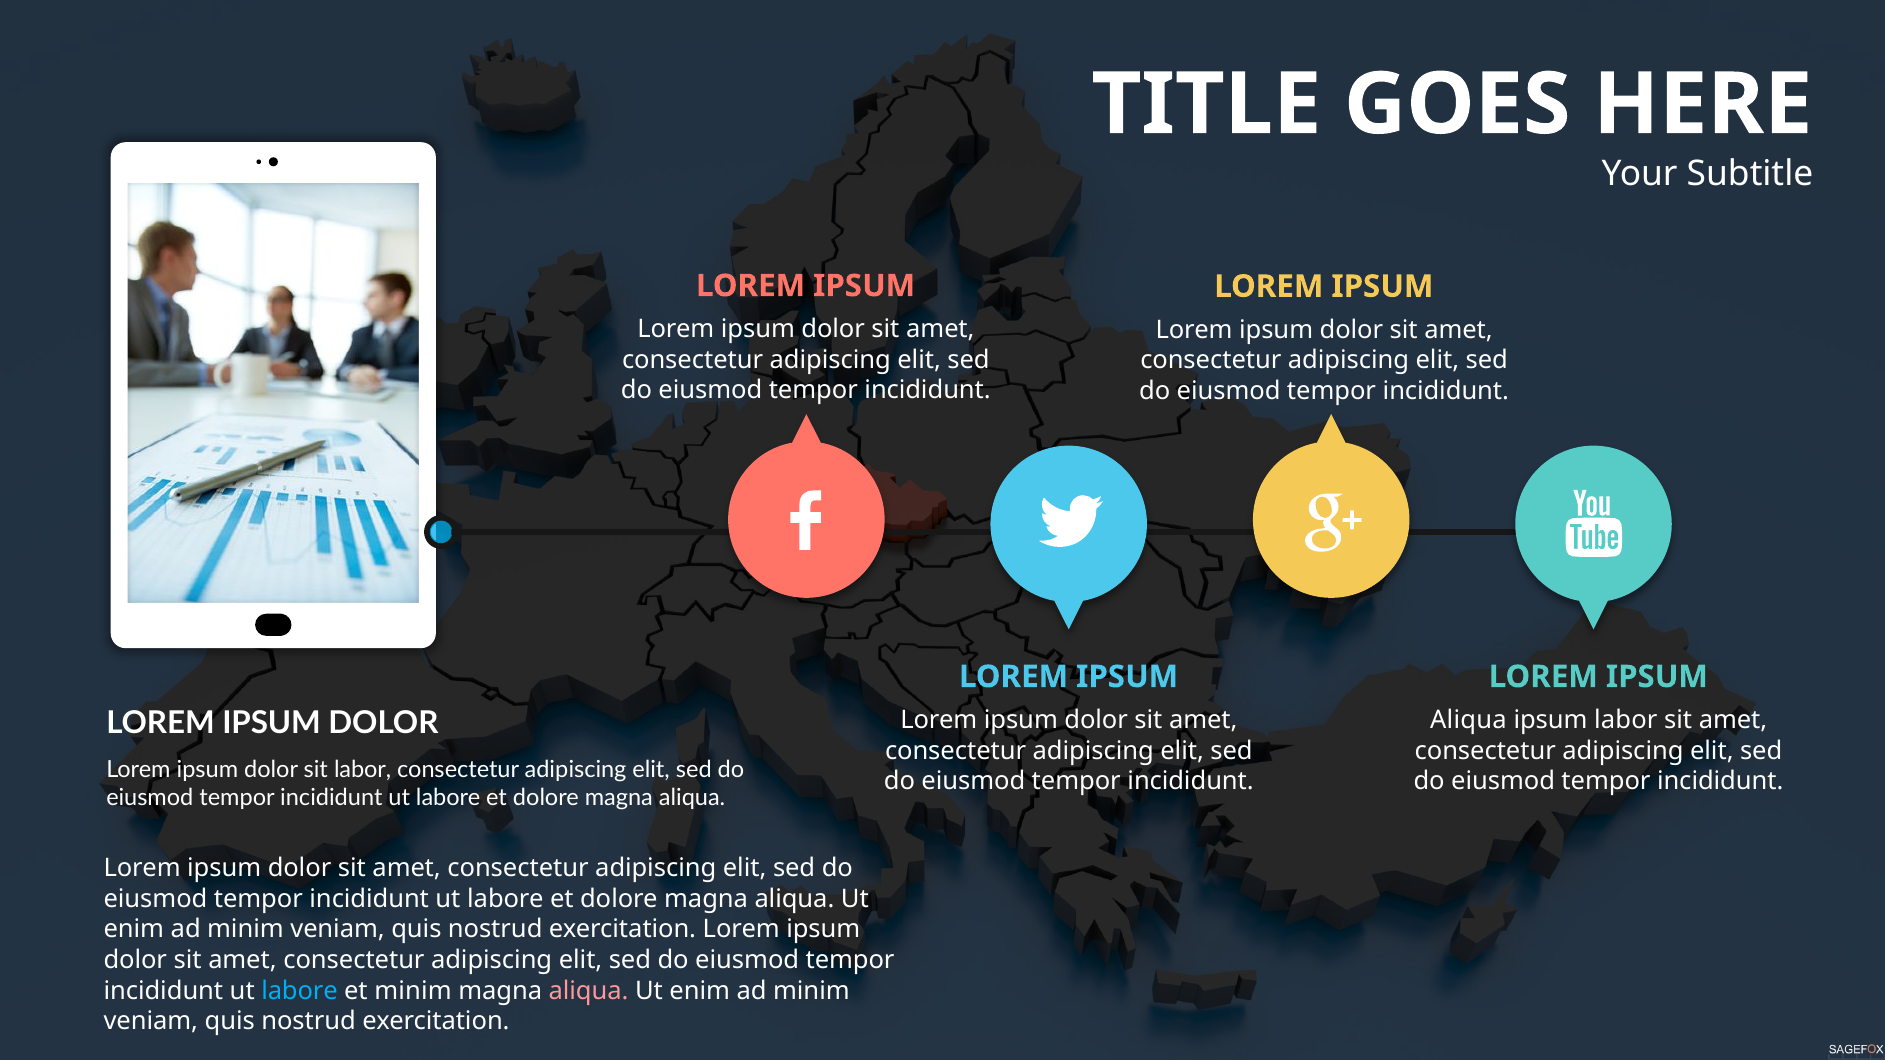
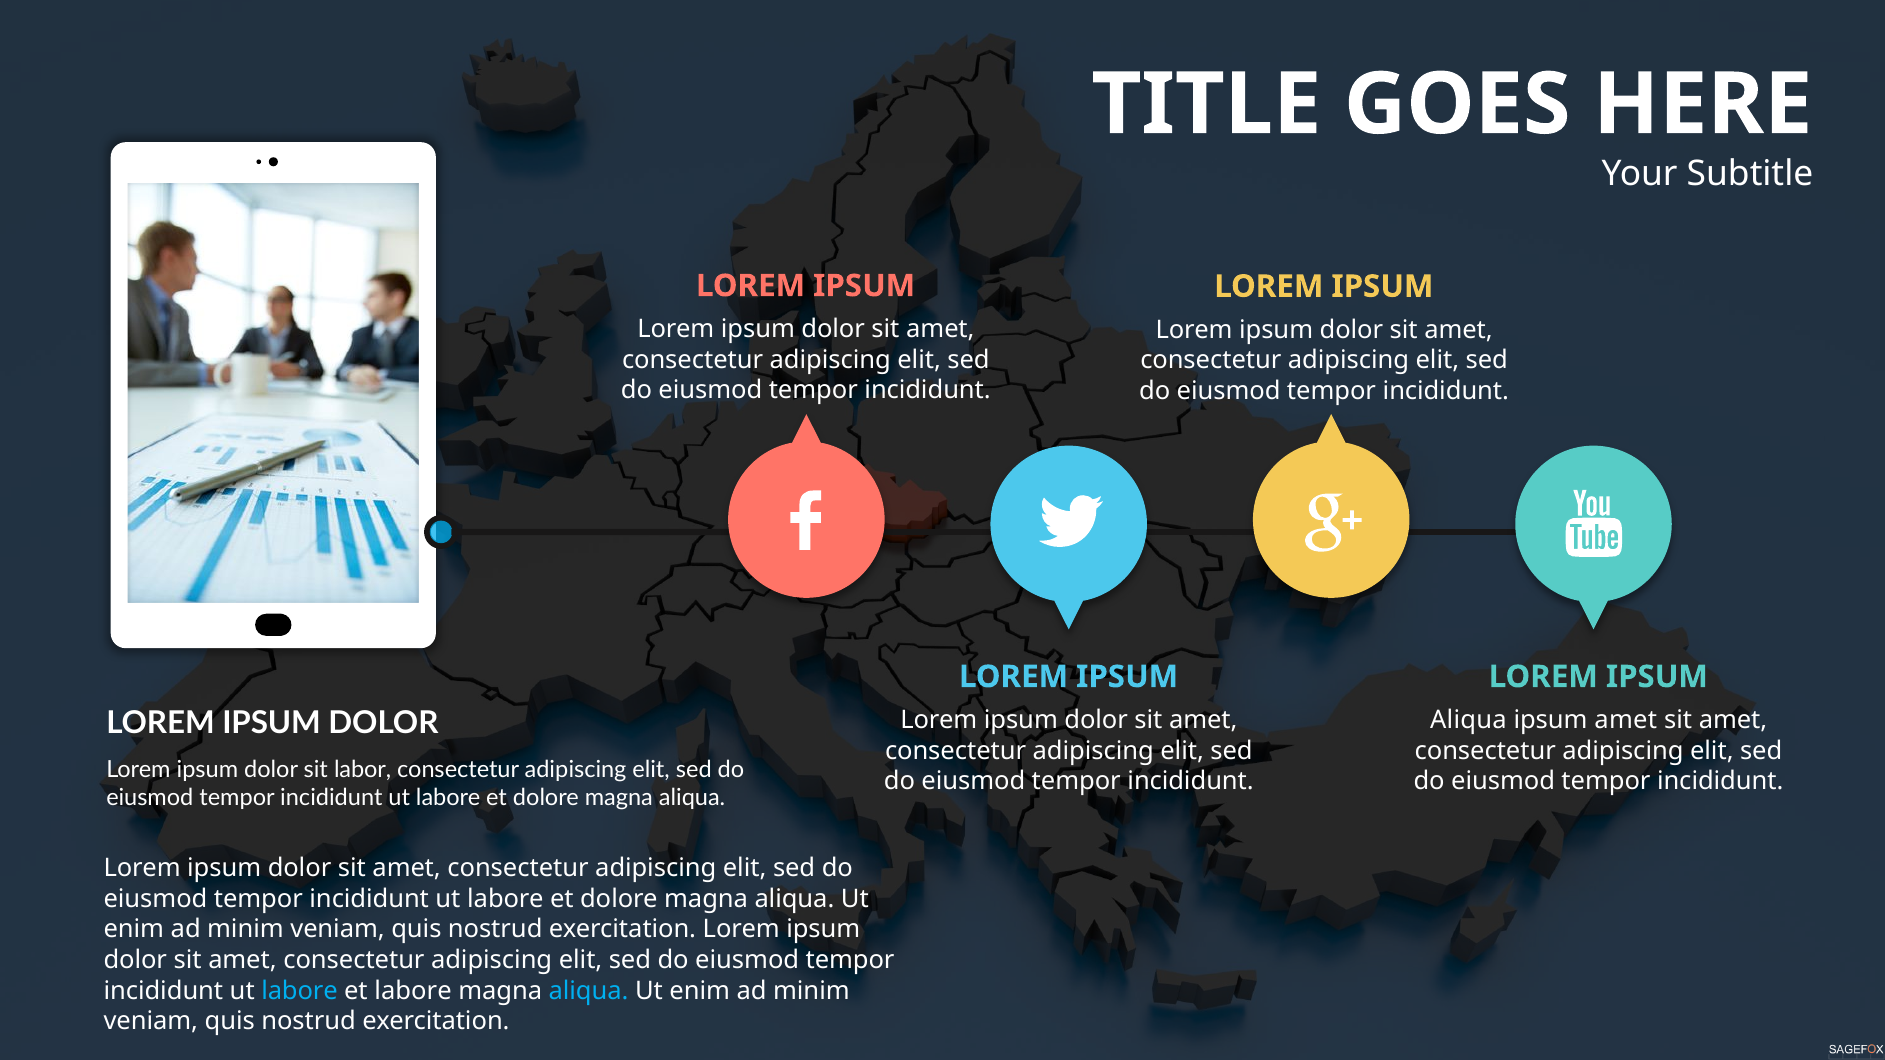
ipsum labor: labor -> amet (1626, 720)
et minim: minim -> labore (413, 991)
aliqua colour: pink -> light blue (589, 991)
